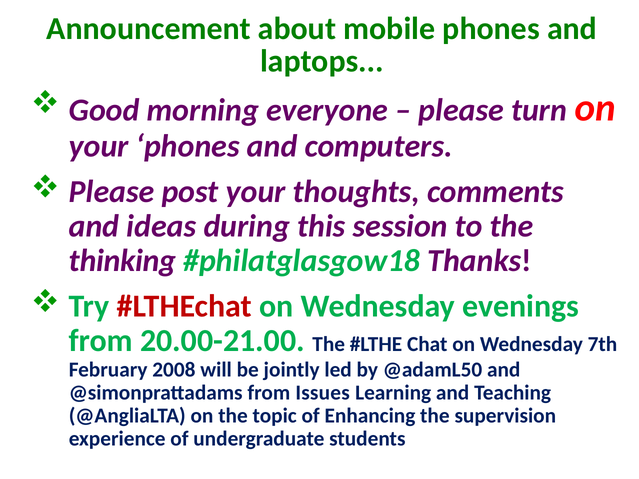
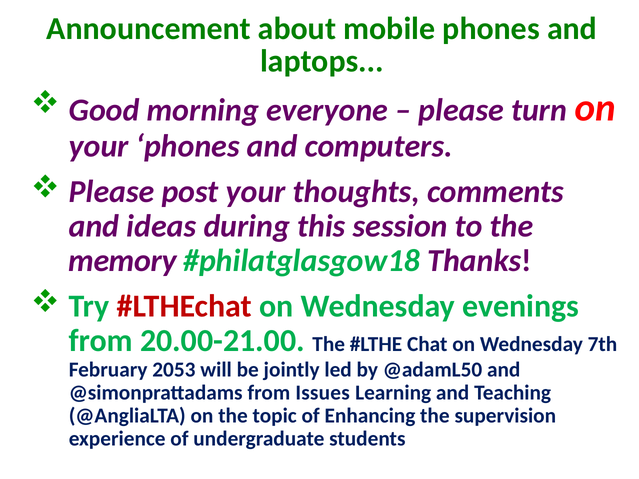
thinking: thinking -> memory (123, 261)
2008: 2008 -> 2053 (174, 370)
